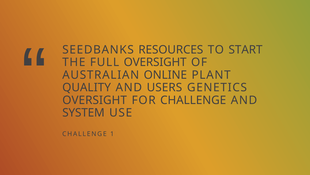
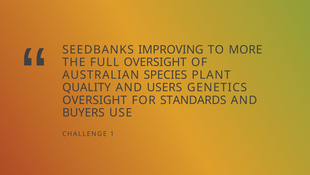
RESOURCES: RESOURCES -> IMPROVING (171, 50)
START: START -> MORE (245, 50)
ONLINE: ONLINE -> SPECIES (165, 75)
FOR CHALLENGE: CHALLENGE -> STANDARDS (193, 100)
SYSTEM: SYSTEM -> BUYERS (83, 112)
